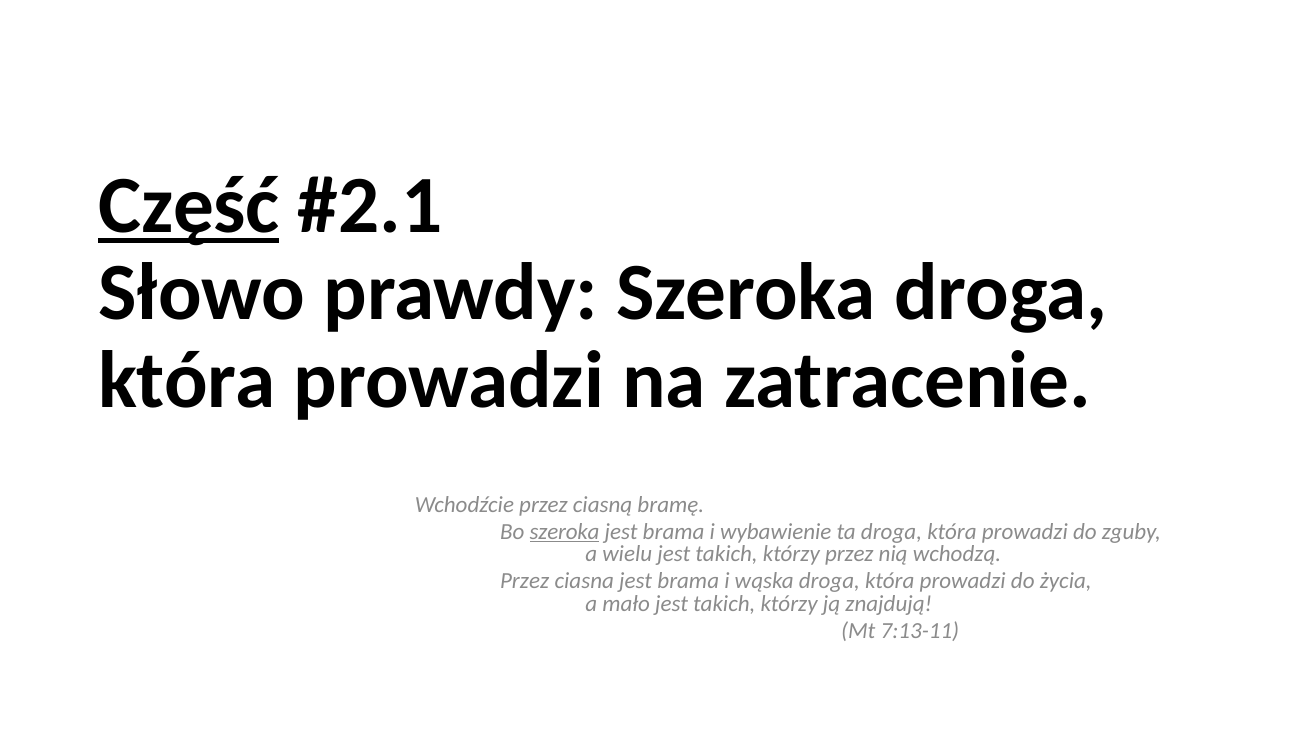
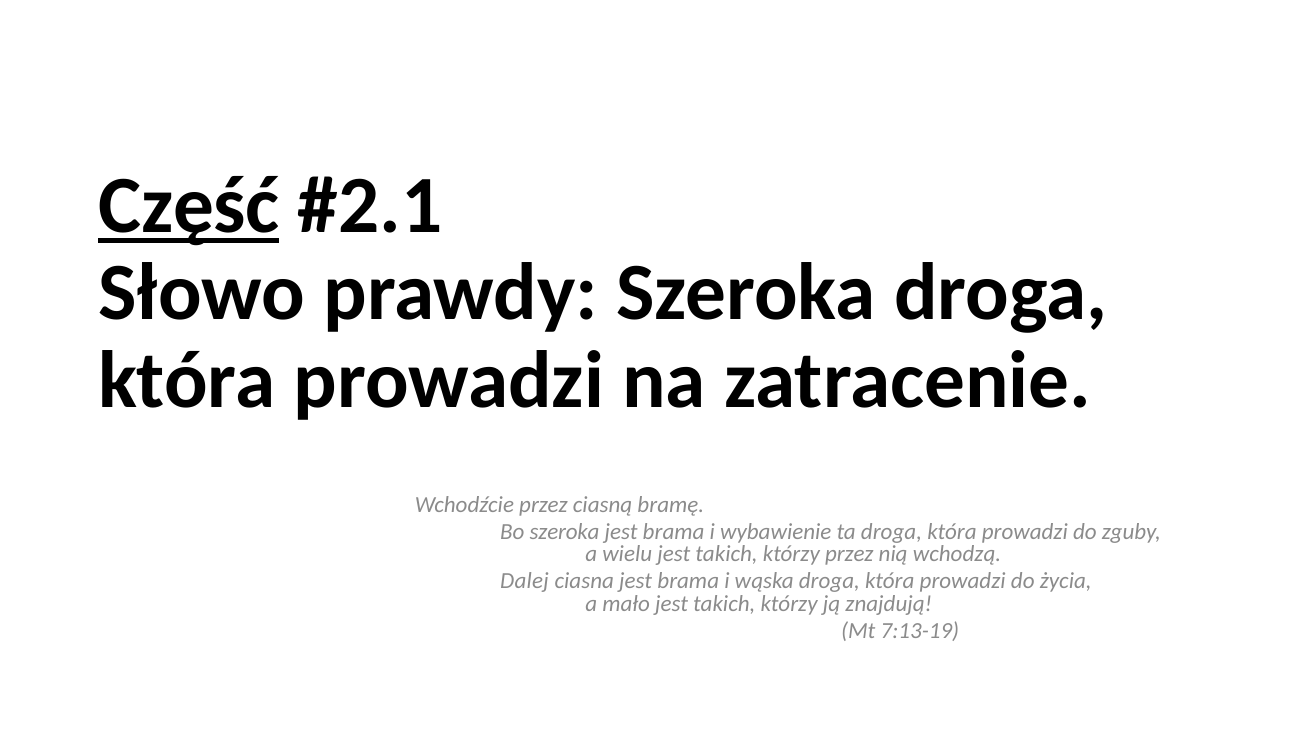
szeroka underline: present -> none (565, 532)
Przez: Przez -> Dalej (525, 581)
7:13-11: 7:13-11 -> 7:13-19 (920, 631)
